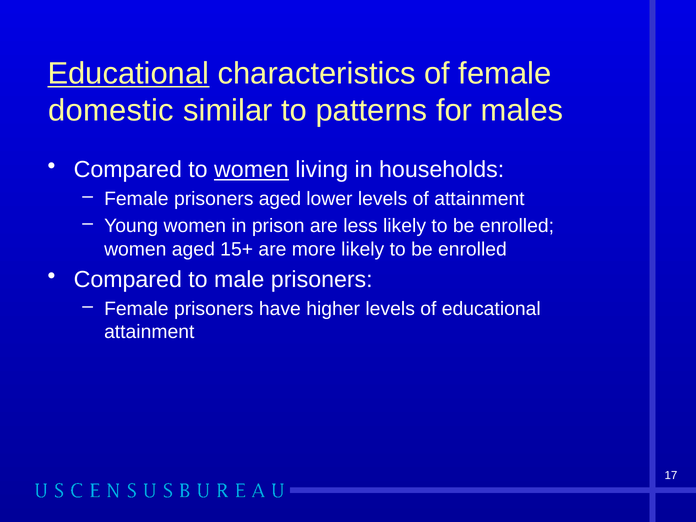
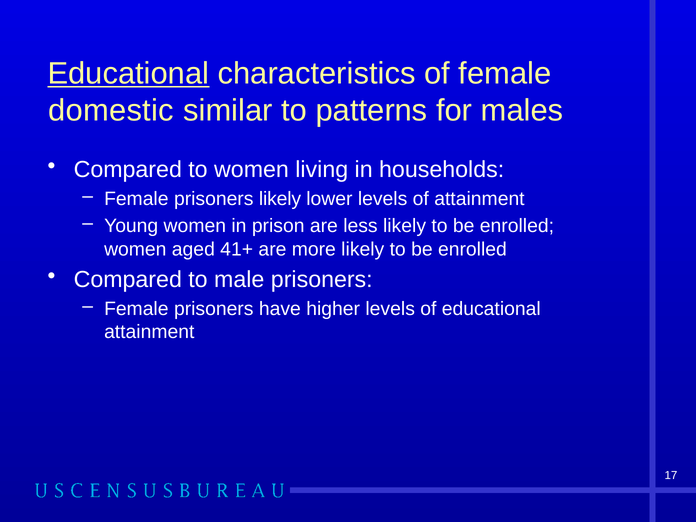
women underline: present -> none (251, 170)
prisoners aged: aged -> likely (280, 199)
15+: 15+ -> 41+ (237, 249)
